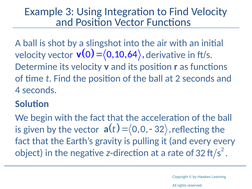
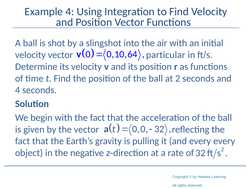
Example 3: 3 -> 4 (70, 12)
derivative: derivative -> particular (166, 55)
